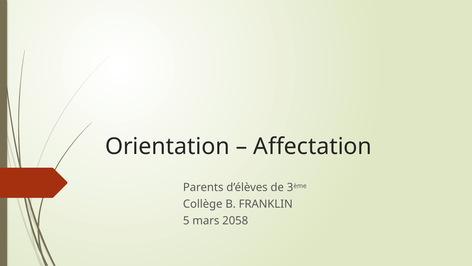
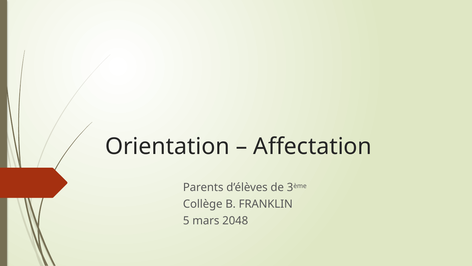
2058: 2058 -> 2048 (235, 220)
